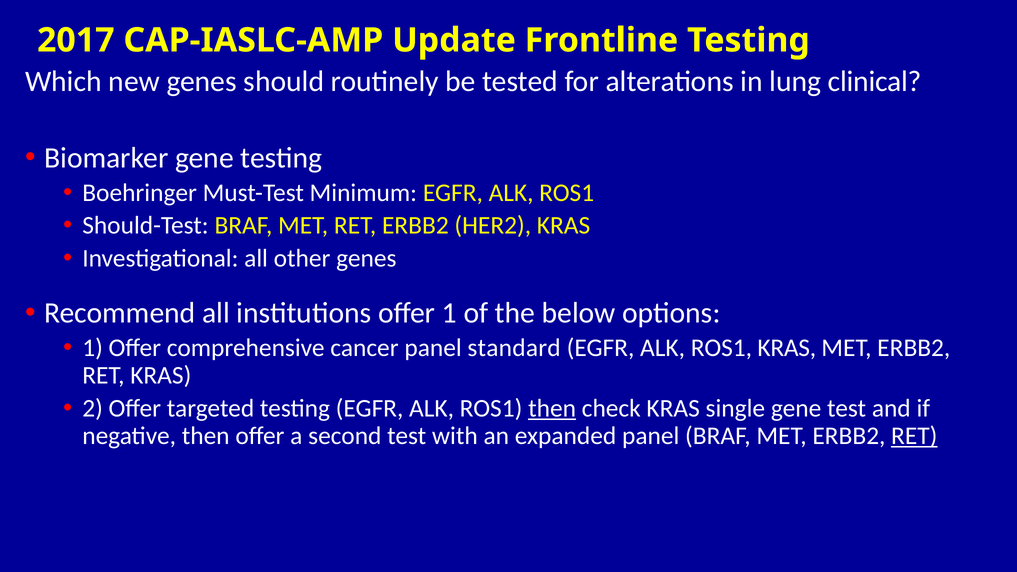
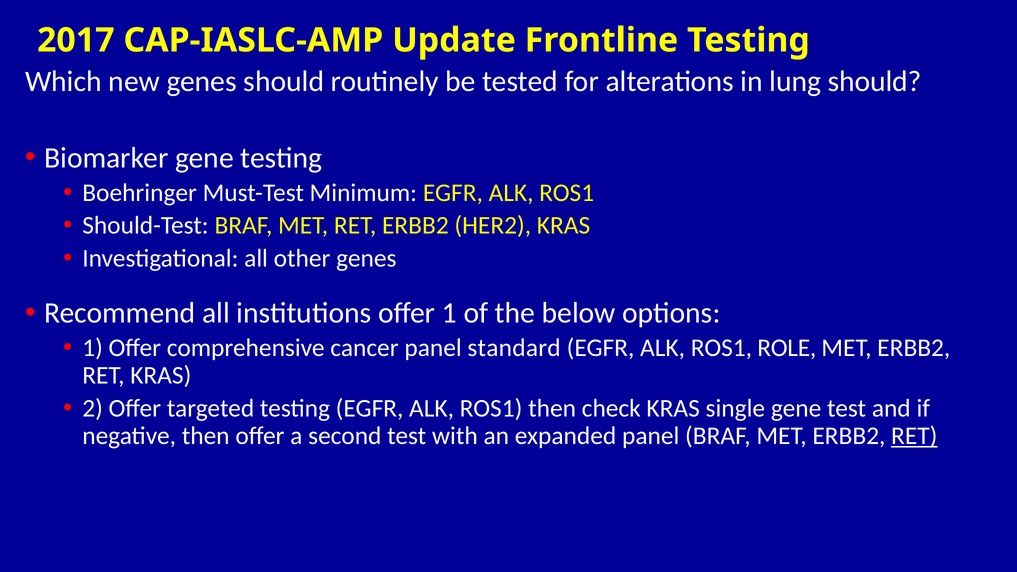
lung clinical: clinical -> should (875, 82)
ROS1 KRAS: KRAS -> ROLE (787, 348)
then underline: present -> none (552, 408)
